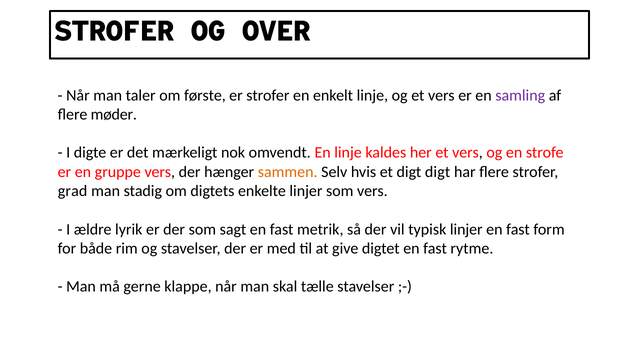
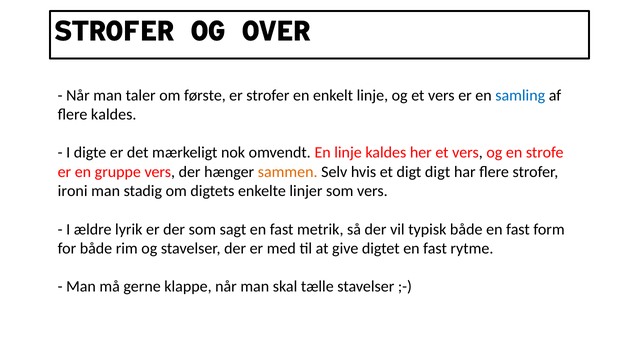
samling colour: purple -> blue (520, 95)
flere møder: møder -> kaldes (114, 115)
grad: grad -> ironi (73, 191)
typisk linjer: linjer -> både (466, 230)
